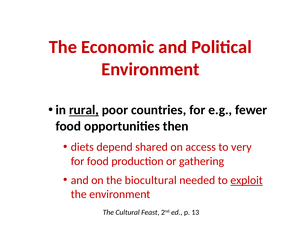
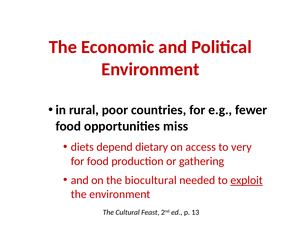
rural underline: present -> none (84, 110)
then: then -> miss (176, 126)
shared: shared -> dietary (152, 147)
